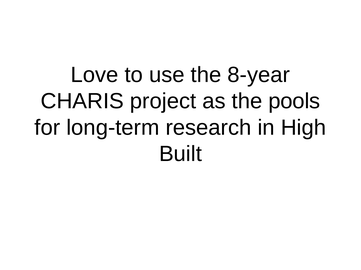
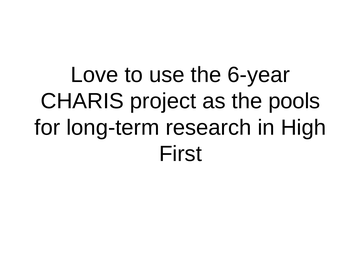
8-year: 8-year -> 6-year (259, 75)
Built: Built -> First (180, 154)
